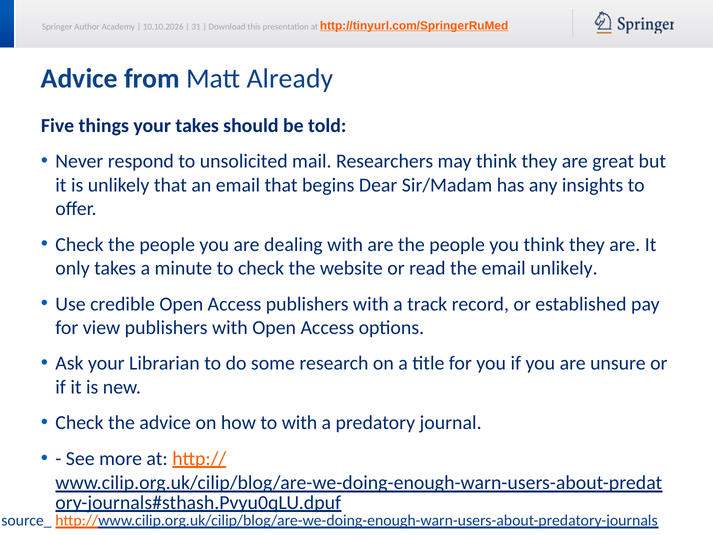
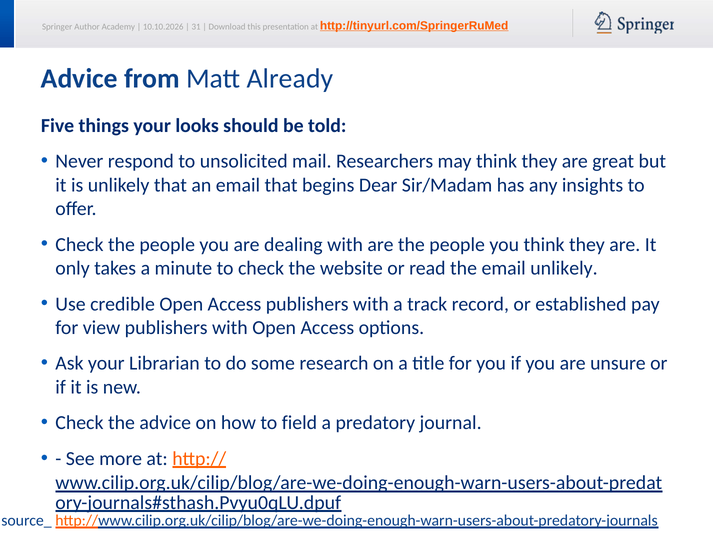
your takes: takes -> looks (197, 126)
to with: with -> field (299, 423)
